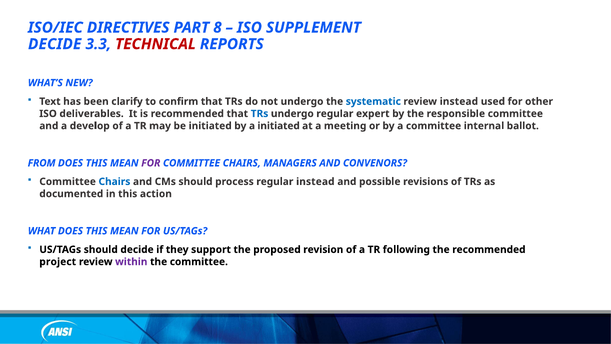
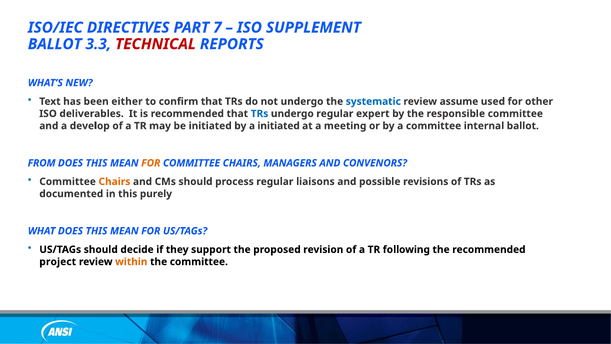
8: 8 -> 7 (217, 28)
DECIDE: DECIDE -> BALLOT (55, 44)
clarify: clarify -> either (127, 101)
review instead: instead -> assume (459, 101)
FOR colour: purple -> orange (151, 163)
Chairs colour: blue -> orange (114, 181)
regular instead: instead -> liaisons (315, 181)
action: action -> purely (156, 194)
within colour: purple -> orange (131, 262)
